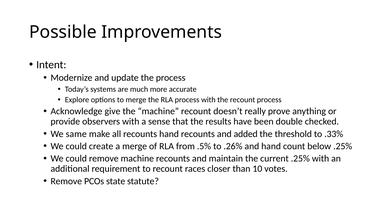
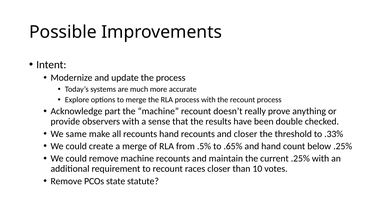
give: give -> part (113, 111)
and added: added -> closer (246, 134)
.26%: .26% -> .65% (233, 146)
